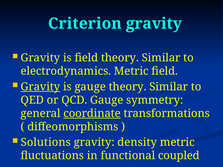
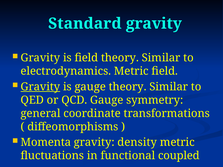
Criterion: Criterion -> Standard (85, 24)
coordinate underline: present -> none (92, 114)
Solutions: Solutions -> Momenta (46, 142)
